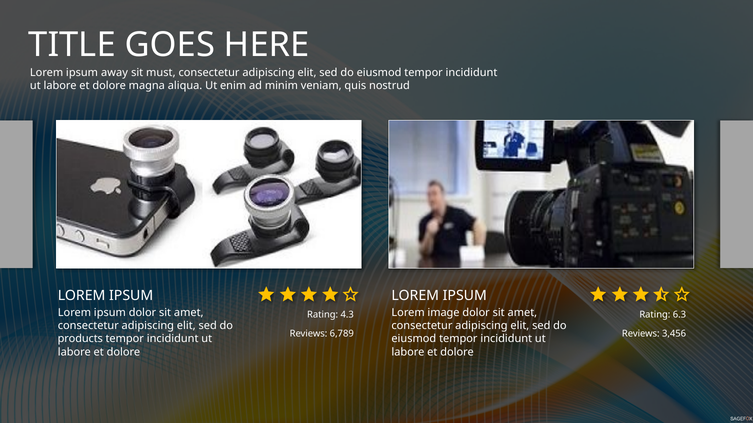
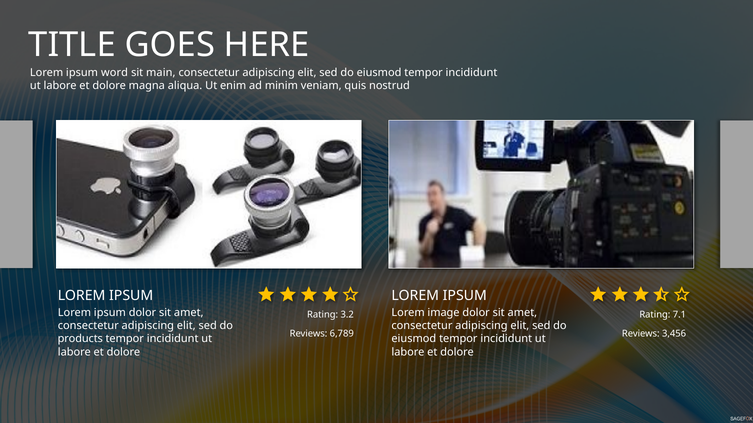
away: away -> word (115, 73)
must: must -> main (161, 73)
4.3: 4.3 -> 3.2 (347, 315)
6.3: 6.3 -> 7.1 (679, 315)
